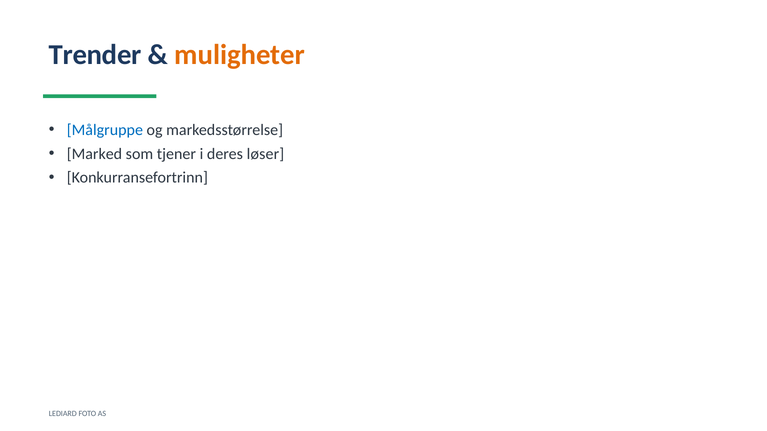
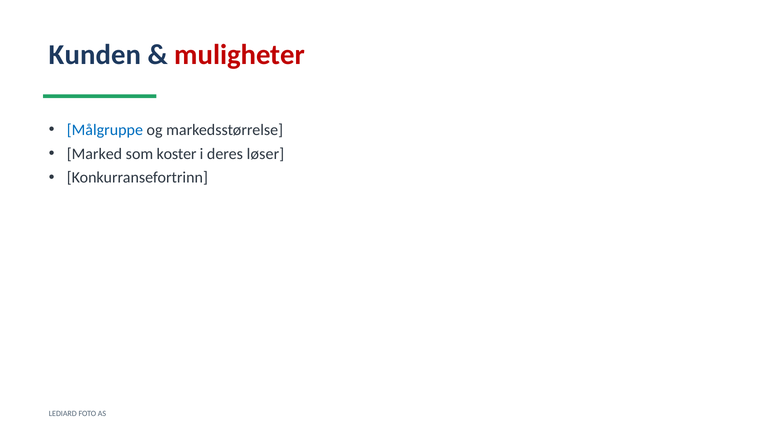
Trender: Trender -> Kunden (95, 55)
muligheter colour: orange -> red (240, 55)
tjener: tjener -> koster (177, 154)
